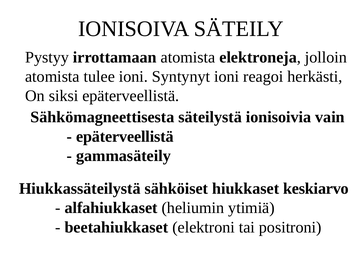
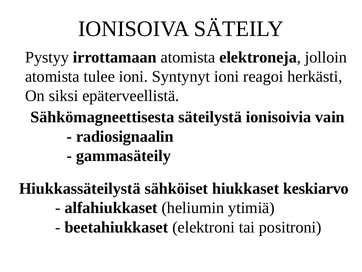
epäterveellistä: epäterveellistä -> radiosignaalin (125, 136)
